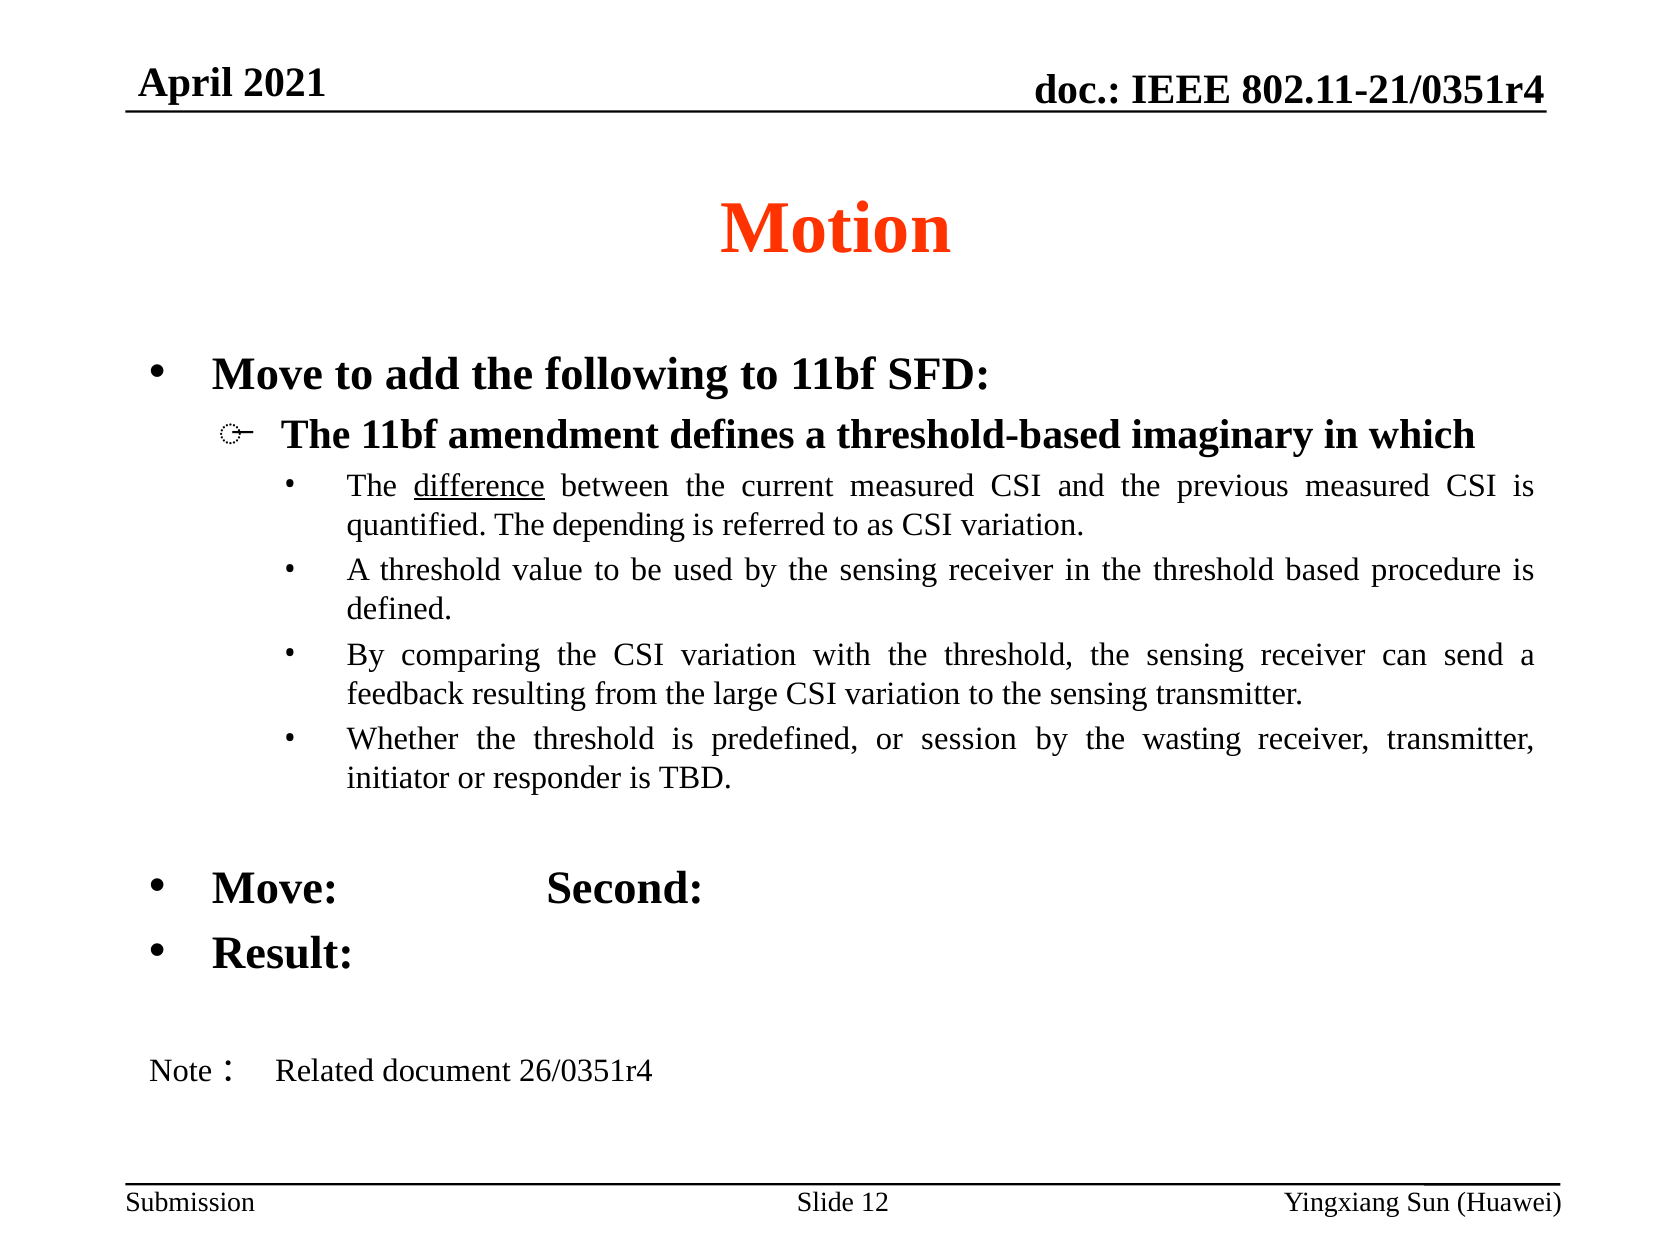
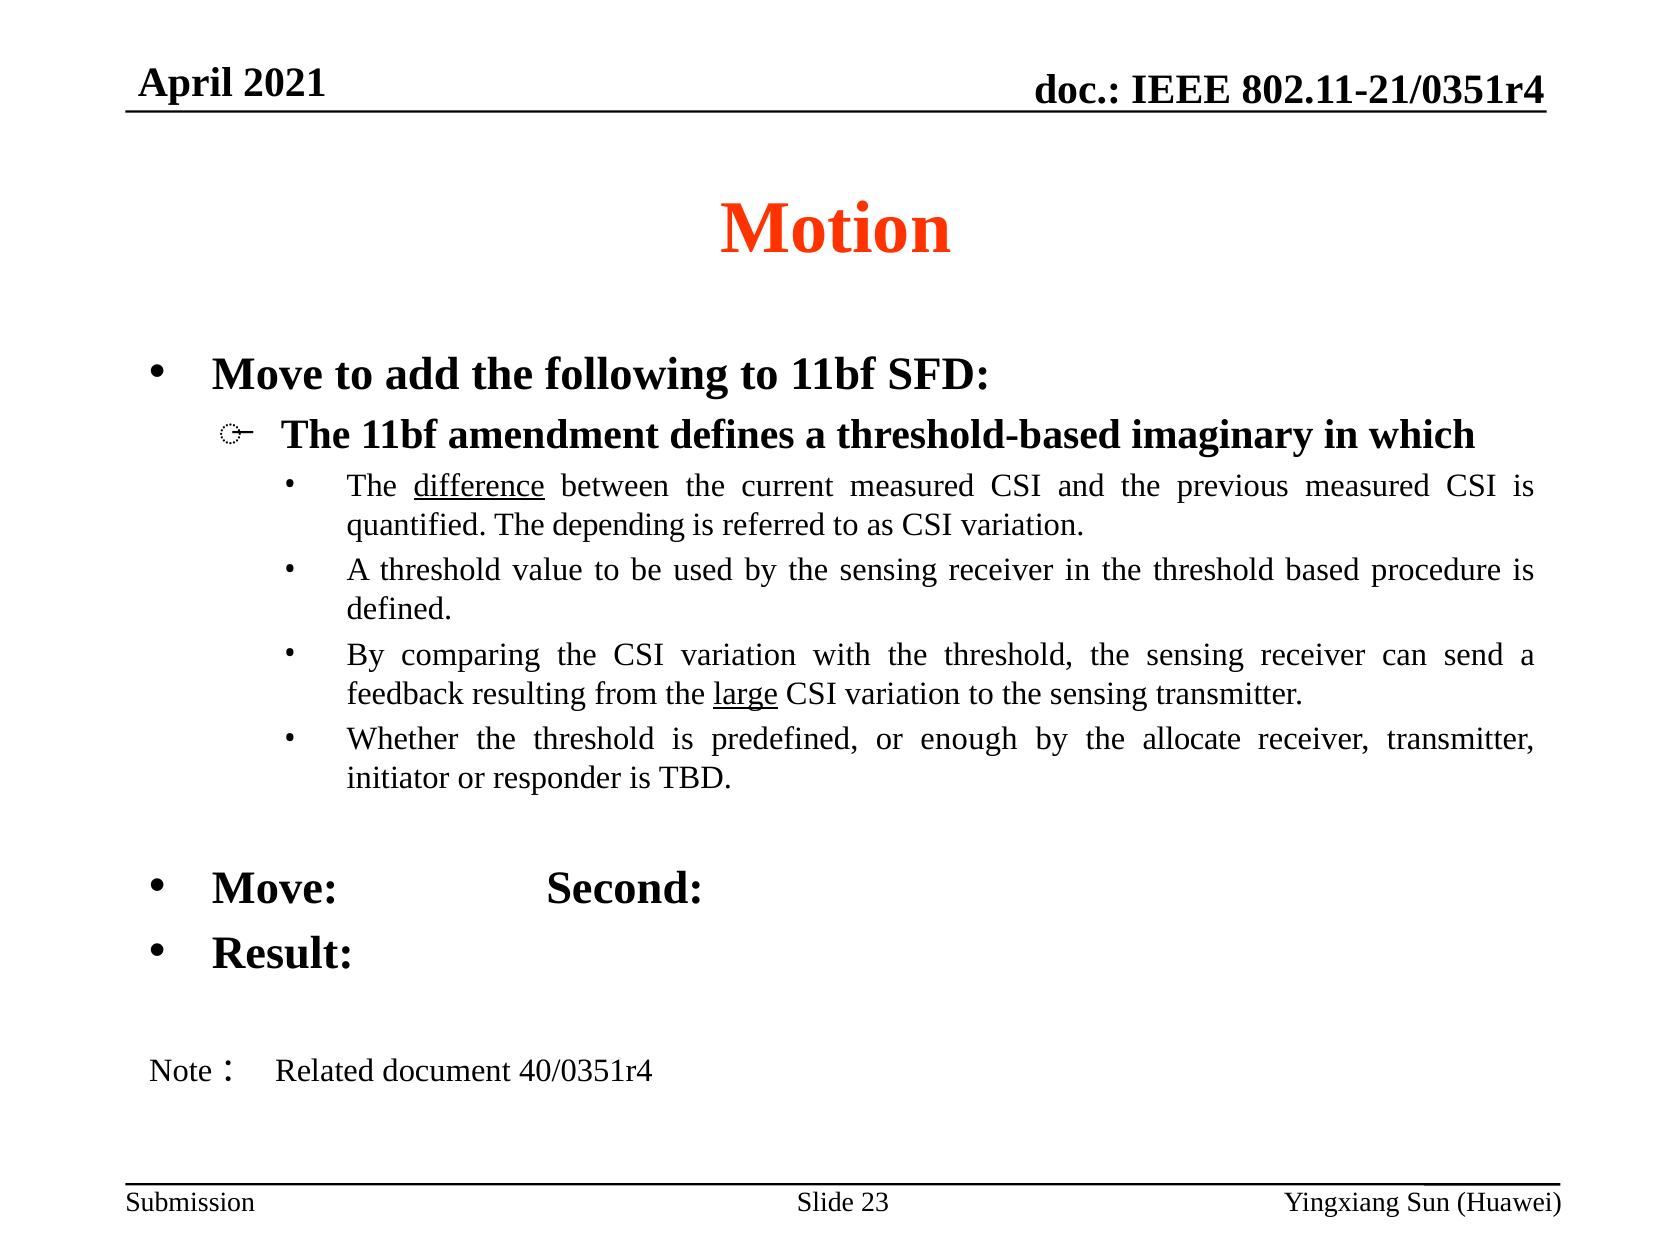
large underline: none -> present (746, 694)
session: session -> enough (969, 739)
wasting: wasting -> allocate (1192, 739)
26/0351r4: 26/0351r4 -> 40/0351r4 (586, 1071)
12: 12 -> 23 (875, 1203)
